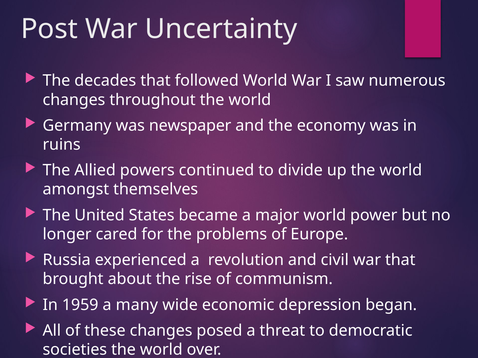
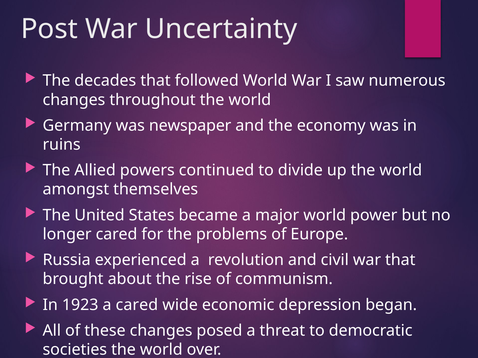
1959: 1959 -> 1923 (80, 305)
a many: many -> cared (137, 305)
